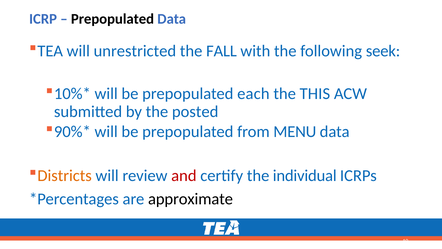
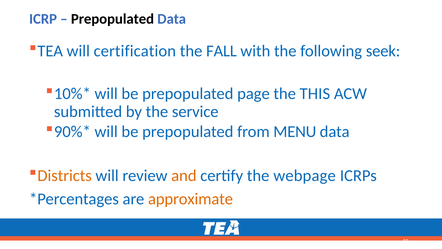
unrestricted: unrestricted -> certification (135, 51)
each: each -> page (253, 94)
posted: posted -> service (195, 111)
and colour: red -> orange (184, 175)
individual: individual -> webpage (305, 175)
approximate colour: black -> orange (190, 199)
